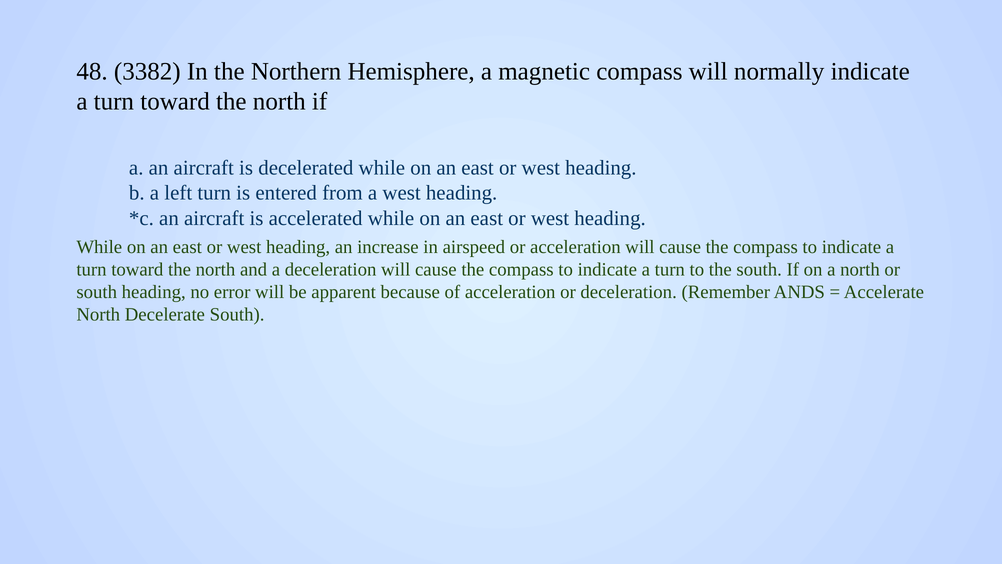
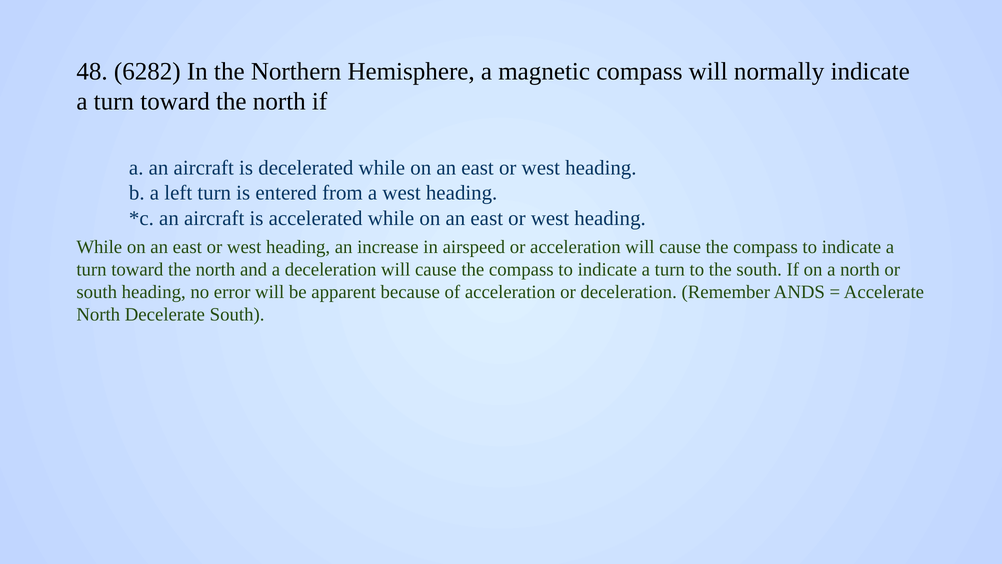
3382: 3382 -> 6282 (147, 71)
